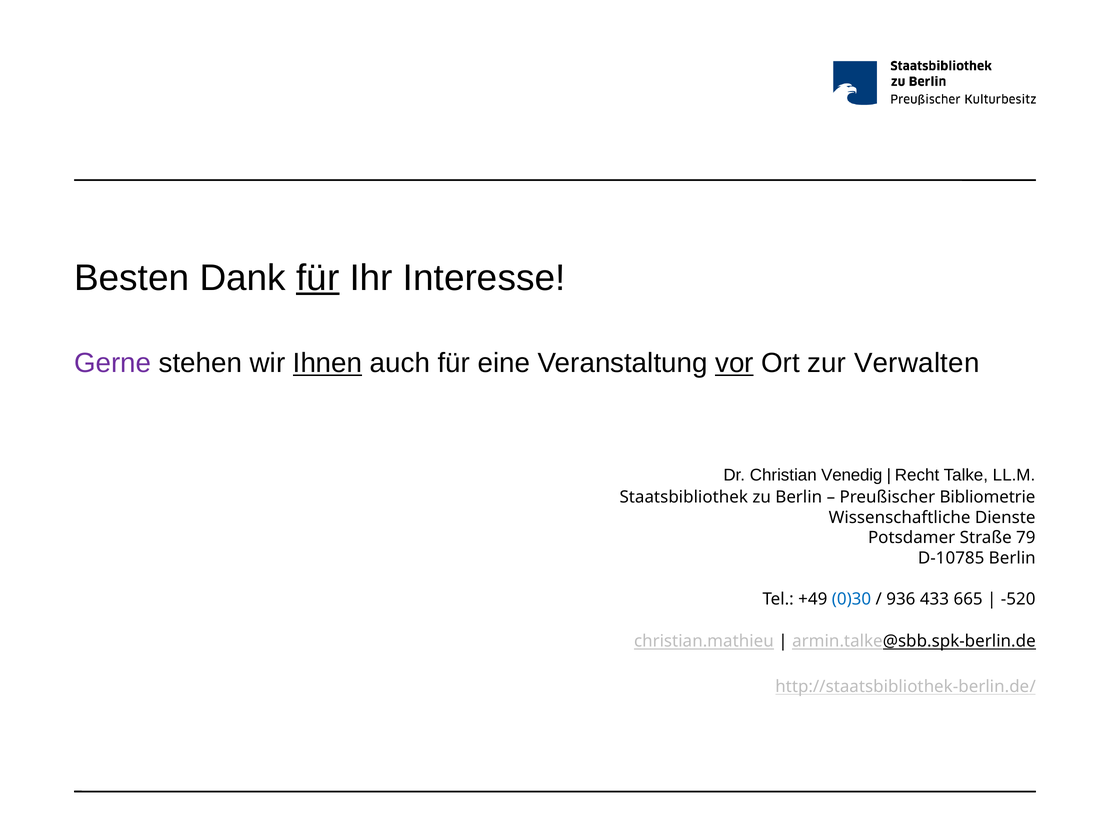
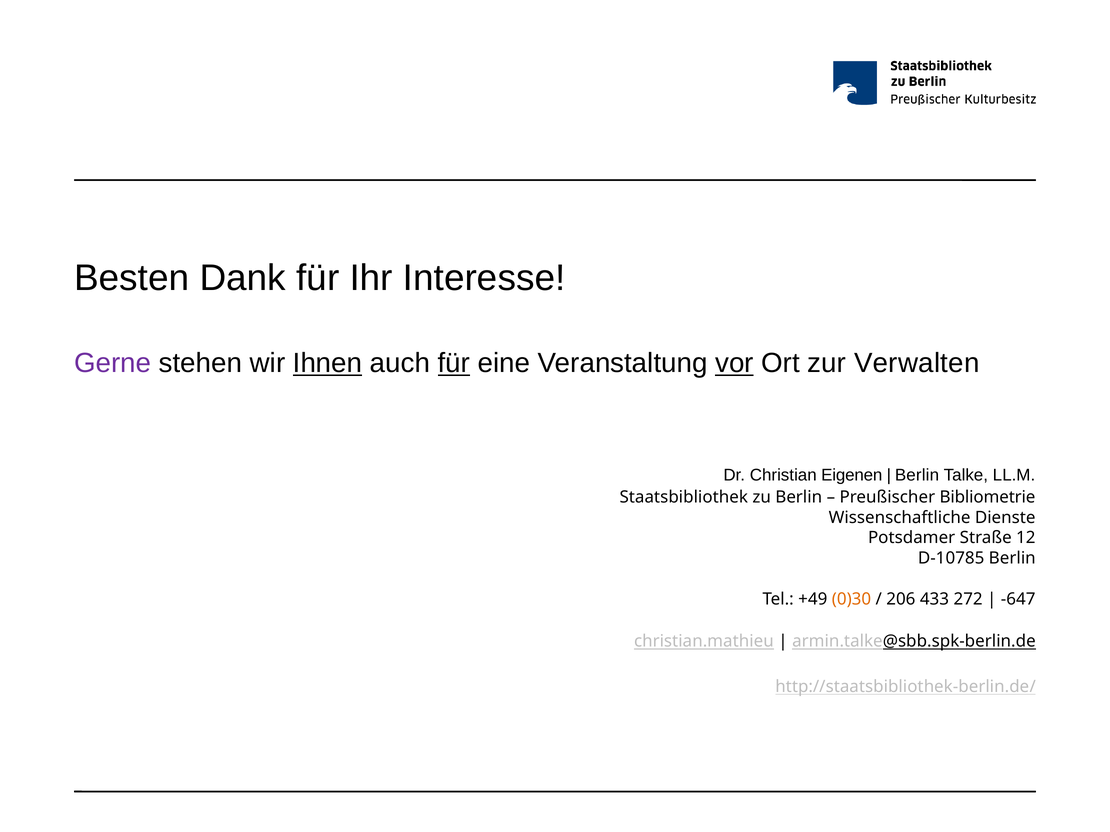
für underline: present -> none (318, 278)
für underline: none -> present (454, 363)
Venedig: Venedig -> Eigenen (852, 475)
Recht: Recht -> Berlin (917, 475)
79: 79 -> 12 (1026, 538)
0)30 colour: blue -> orange (851, 599)
936: 936 -> 206 (901, 599)
665: 665 -> 272 (968, 599)
-520: -520 -> -647 (1018, 599)
